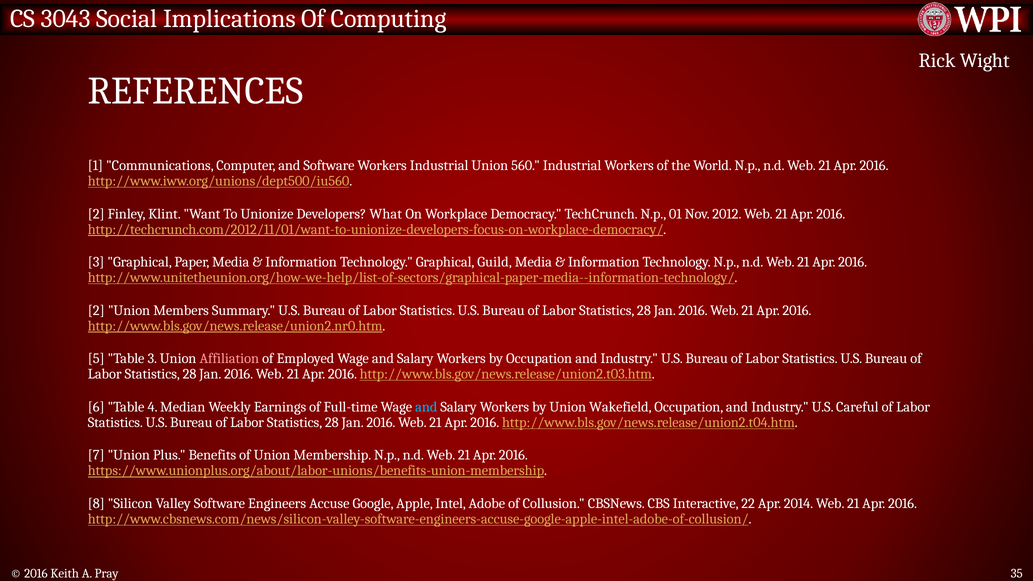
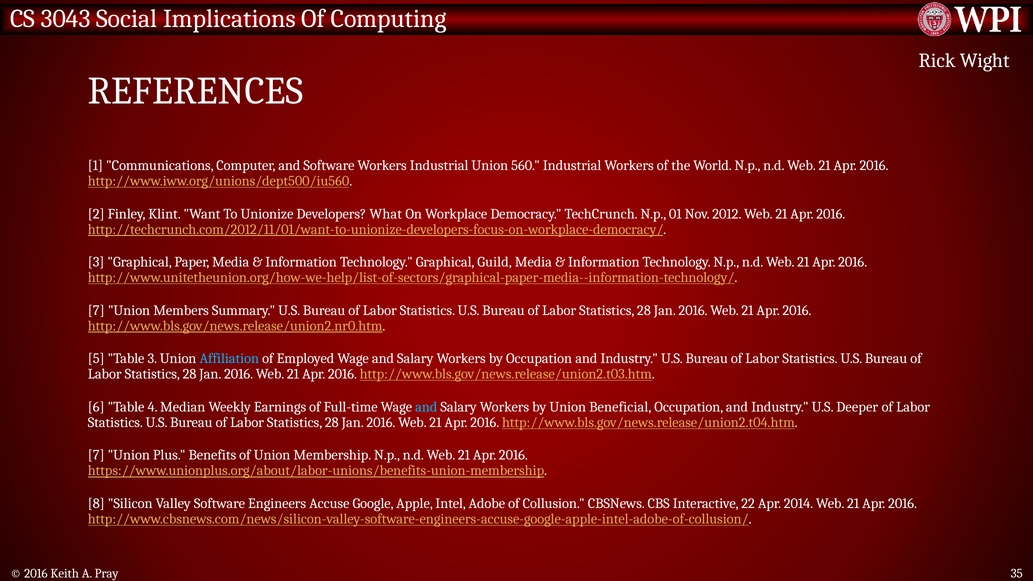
2: 2 -> 7 (96, 310)
Affiliation colour: pink -> light blue (229, 359)
Wakefield: Wakefield -> Beneficial (620, 407)
Careful: Careful -> Deeper (857, 407)
